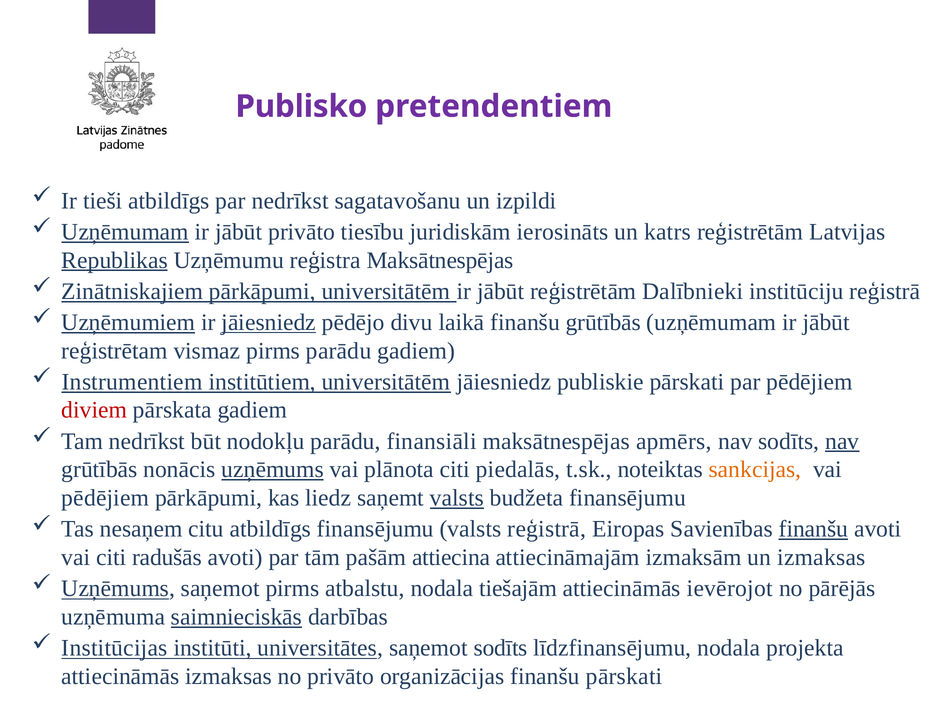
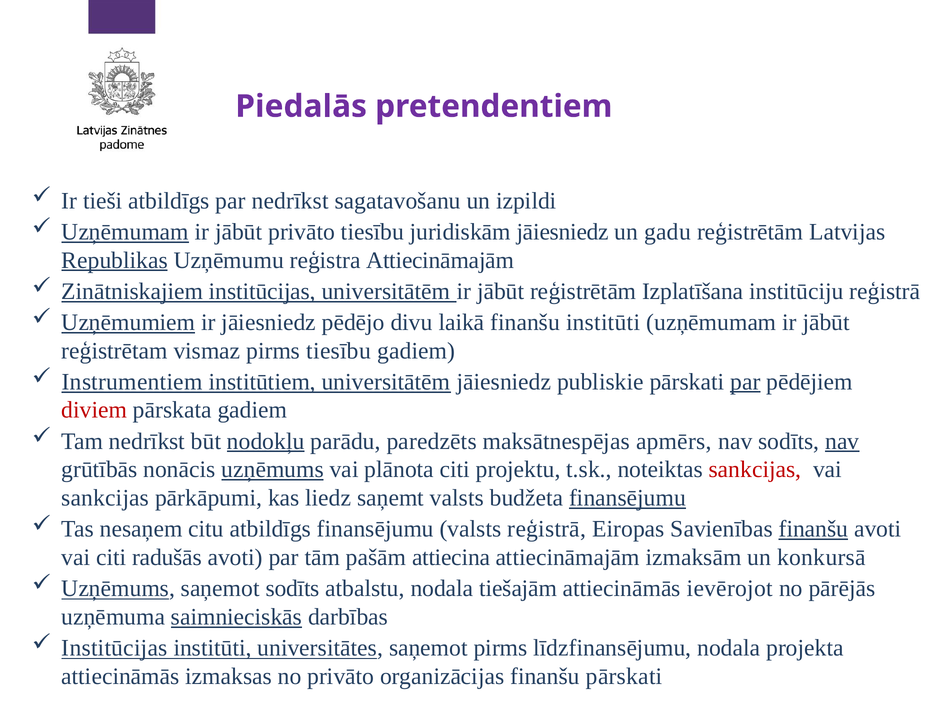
Publisko: Publisko -> Piedalās (301, 106)
juridiskām ierosināts: ierosināts -> jāiesniedz (563, 232)
katrs: katrs -> gadu (668, 232)
reģistra Maksātnespējas: Maksātnespējas -> Attiecināmajām (440, 260)
Zinātniskajiem pārkāpumi: pārkāpumi -> institūcijas (262, 291)
Dalībnieki: Dalībnieki -> Izplatīšana (693, 291)
jāiesniedz underline: present -> none (269, 322)
finanšu grūtībās: grūtībās -> institūti (603, 322)
pirms parādu: parādu -> tiesību (339, 350)
par underline: none -> present (745, 382)
nodokļu underline: none -> present (266, 441)
finansiāli: finansiāli -> paredzēts (432, 441)
piedalās: piedalās -> projektu (518, 469)
sankcijas colour: orange -> red (755, 469)
pēdējiem: pēdējiem -> sankcijas (105, 498)
valsts underline: present -> none (457, 498)
finansējumu underline: none -> present (627, 498)
un izmaksas: izmaksas -> konkursā (821, 557)
saņemot pirms: pirms -> sodīts (293, 588)
saņemot sodīts: sodīts -> pirms (501, 648)
